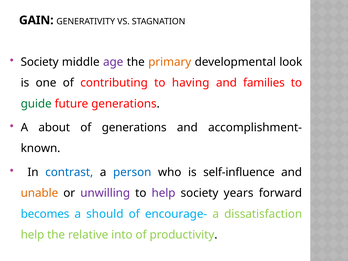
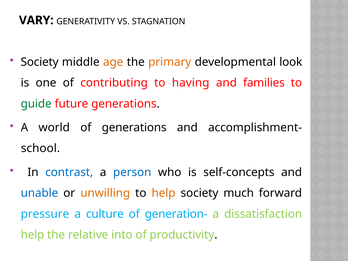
GAIN: GAIN -> VARY (36, 20)
age colour: purple -> orange (113, 62)
about: about -> world (54, 128)
known: known -> school (40, 148)
self-influence: self-influence -> self-concepts (239, 172)
unable colour: orange -> blue (39, 193)
unwilling colour: purple -> orange (105, 193)
help colour: purple -> orange (164, 193)
years: years -> much (239, 193)
becomes: becomes -> pressure (45, 214)
should: should -> culture (105, 214)
encourage-: encourage- -> generation- (176, 214)
